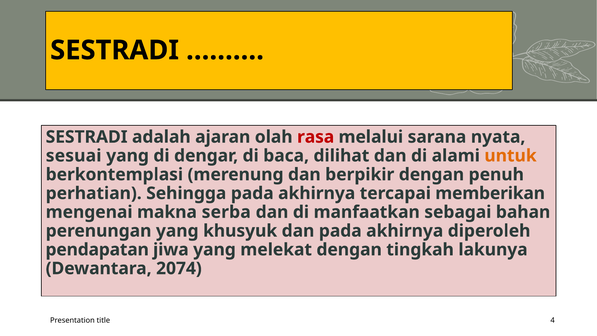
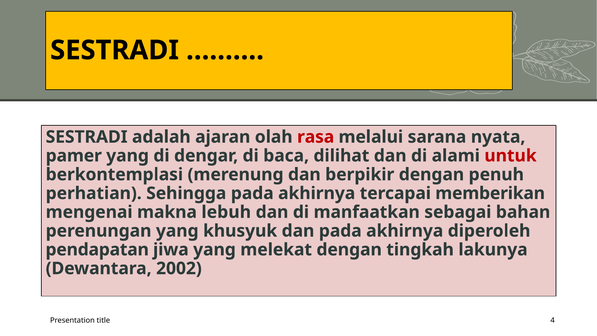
sesuai: sesuai -> pamer (74, 156)
untuk colour: orange -> red (511, 156)
serba: serba -> lebuh (226, 212)
2074: 2074 -> 2002 (179, 268)
